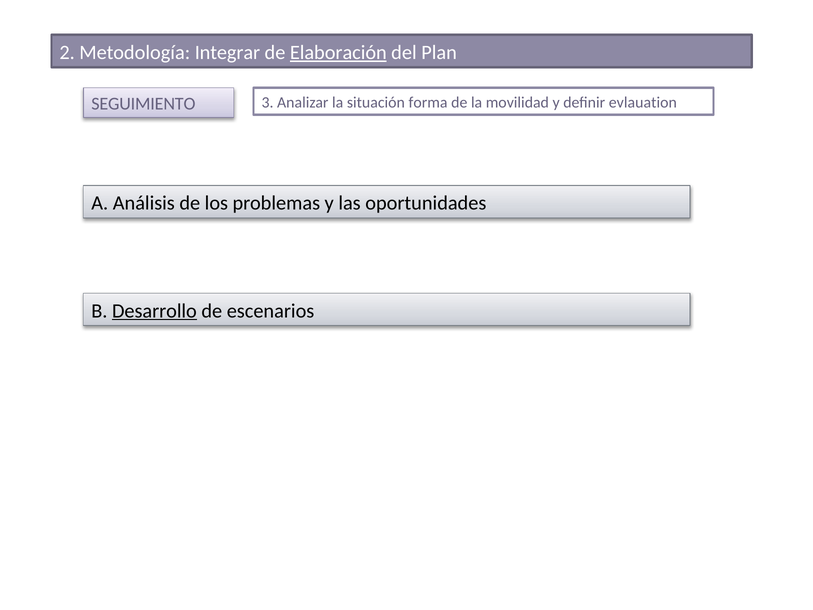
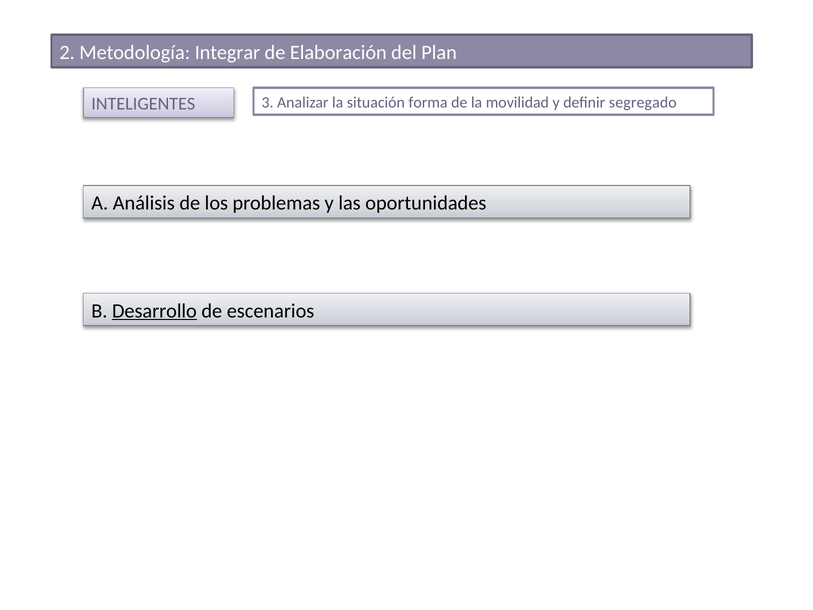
Elaboración underline: present -> none (338, 52)
evlauation: evlauation -> segregado (643, 102)
SEGUIMIENTO: SEGUIMIENTO -> INTELIGENTES (143, 104)
